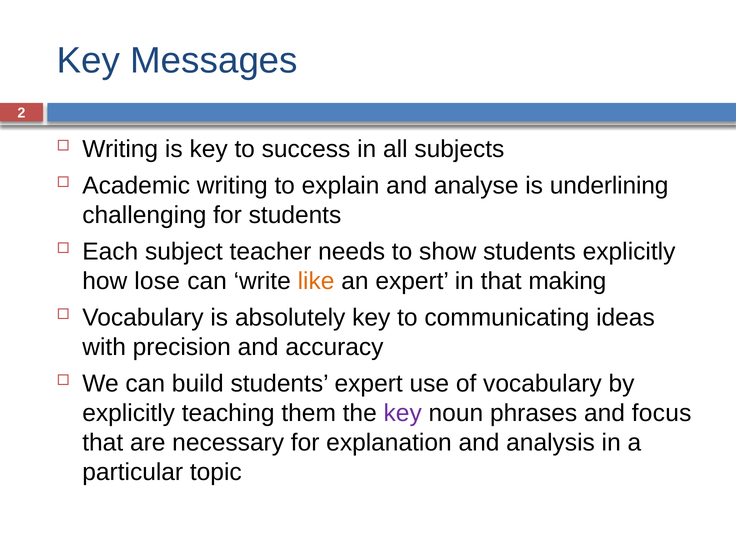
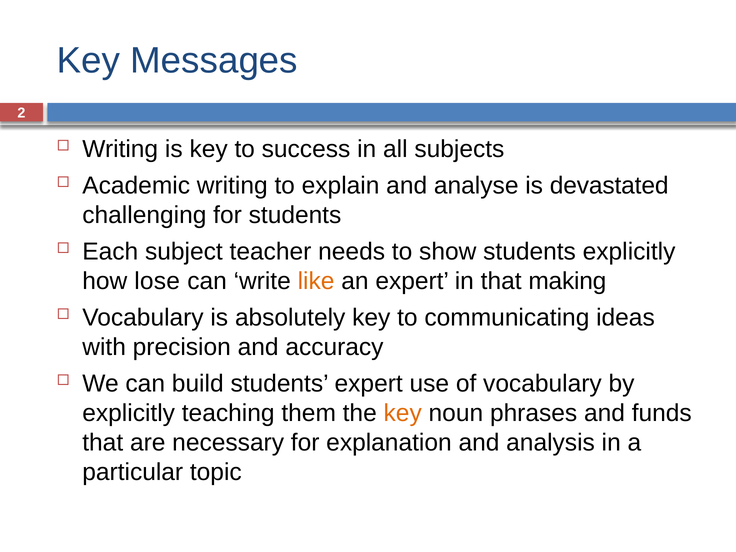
underlining: underlining -> devastated (609, 186)
key colour: purple -> orange (403, 413)
focus: focus -> funds (662, 413)
